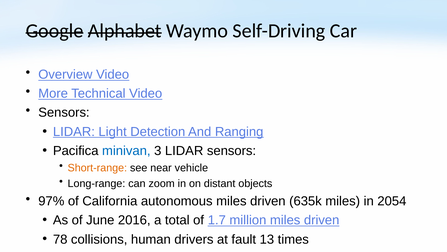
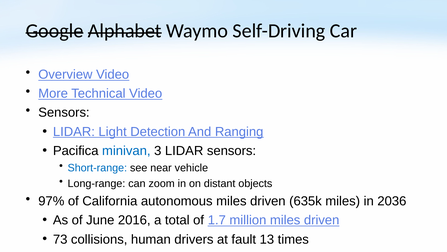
Short-range colour: orange -> blue (97, 168)
2054: 2054 -> 2036 (392, 201)
78: 78 -> 73 (60, 239)
